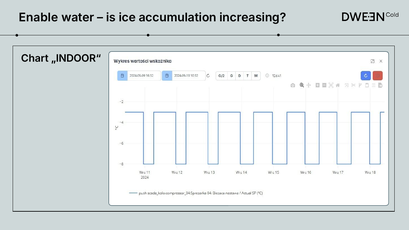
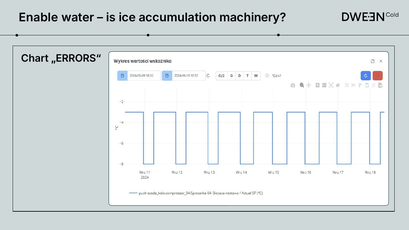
increasing: increasing -> machinery (253, 17)
„INDOOR“: „INDOOR“ -> „ERRORS“ (76, 59)
